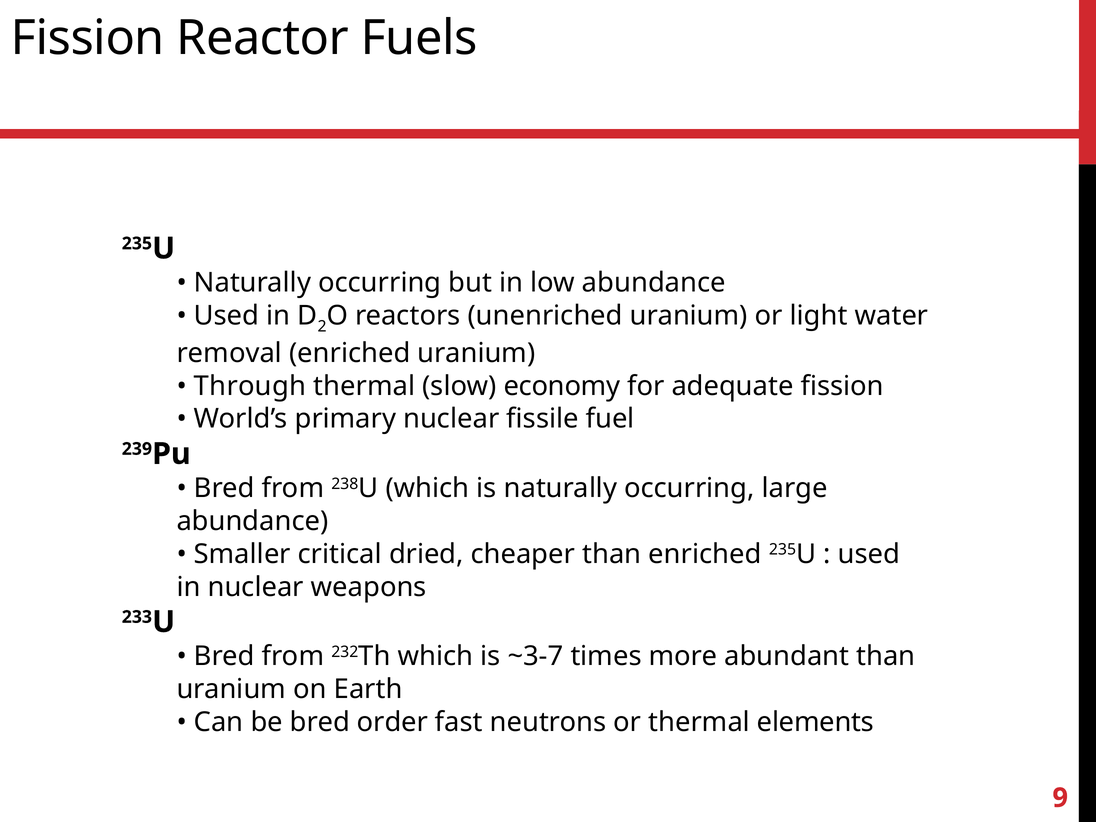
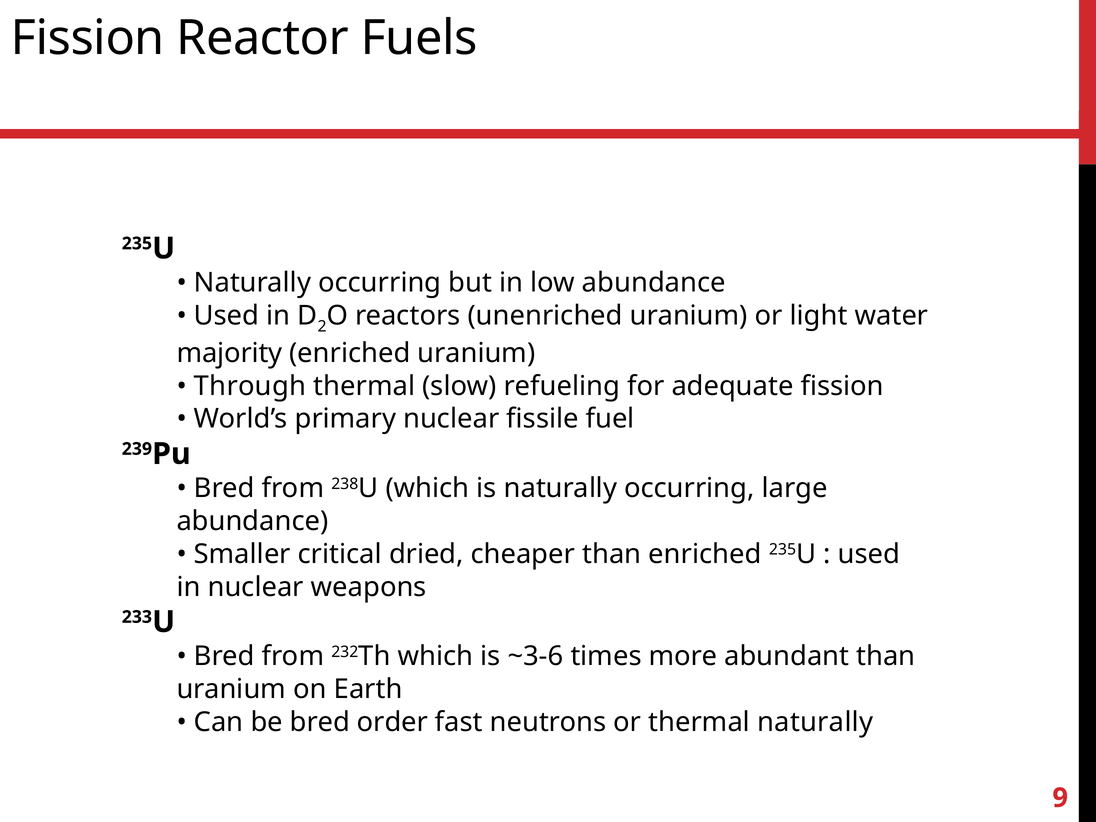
removal: removal -> majority (229, 353)
economy: economy -> refueling (562, 386)
~3-7: ~3-7 -> ~3-6 (535, 656)
thermal elements: elements -> naturally (815, 722)
